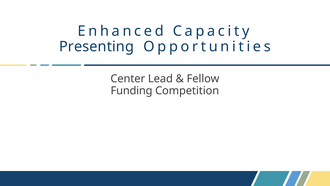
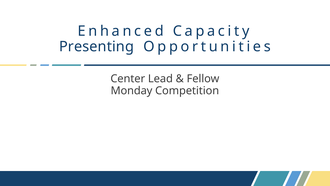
Funding: Funding -> Monday (131, 91)
